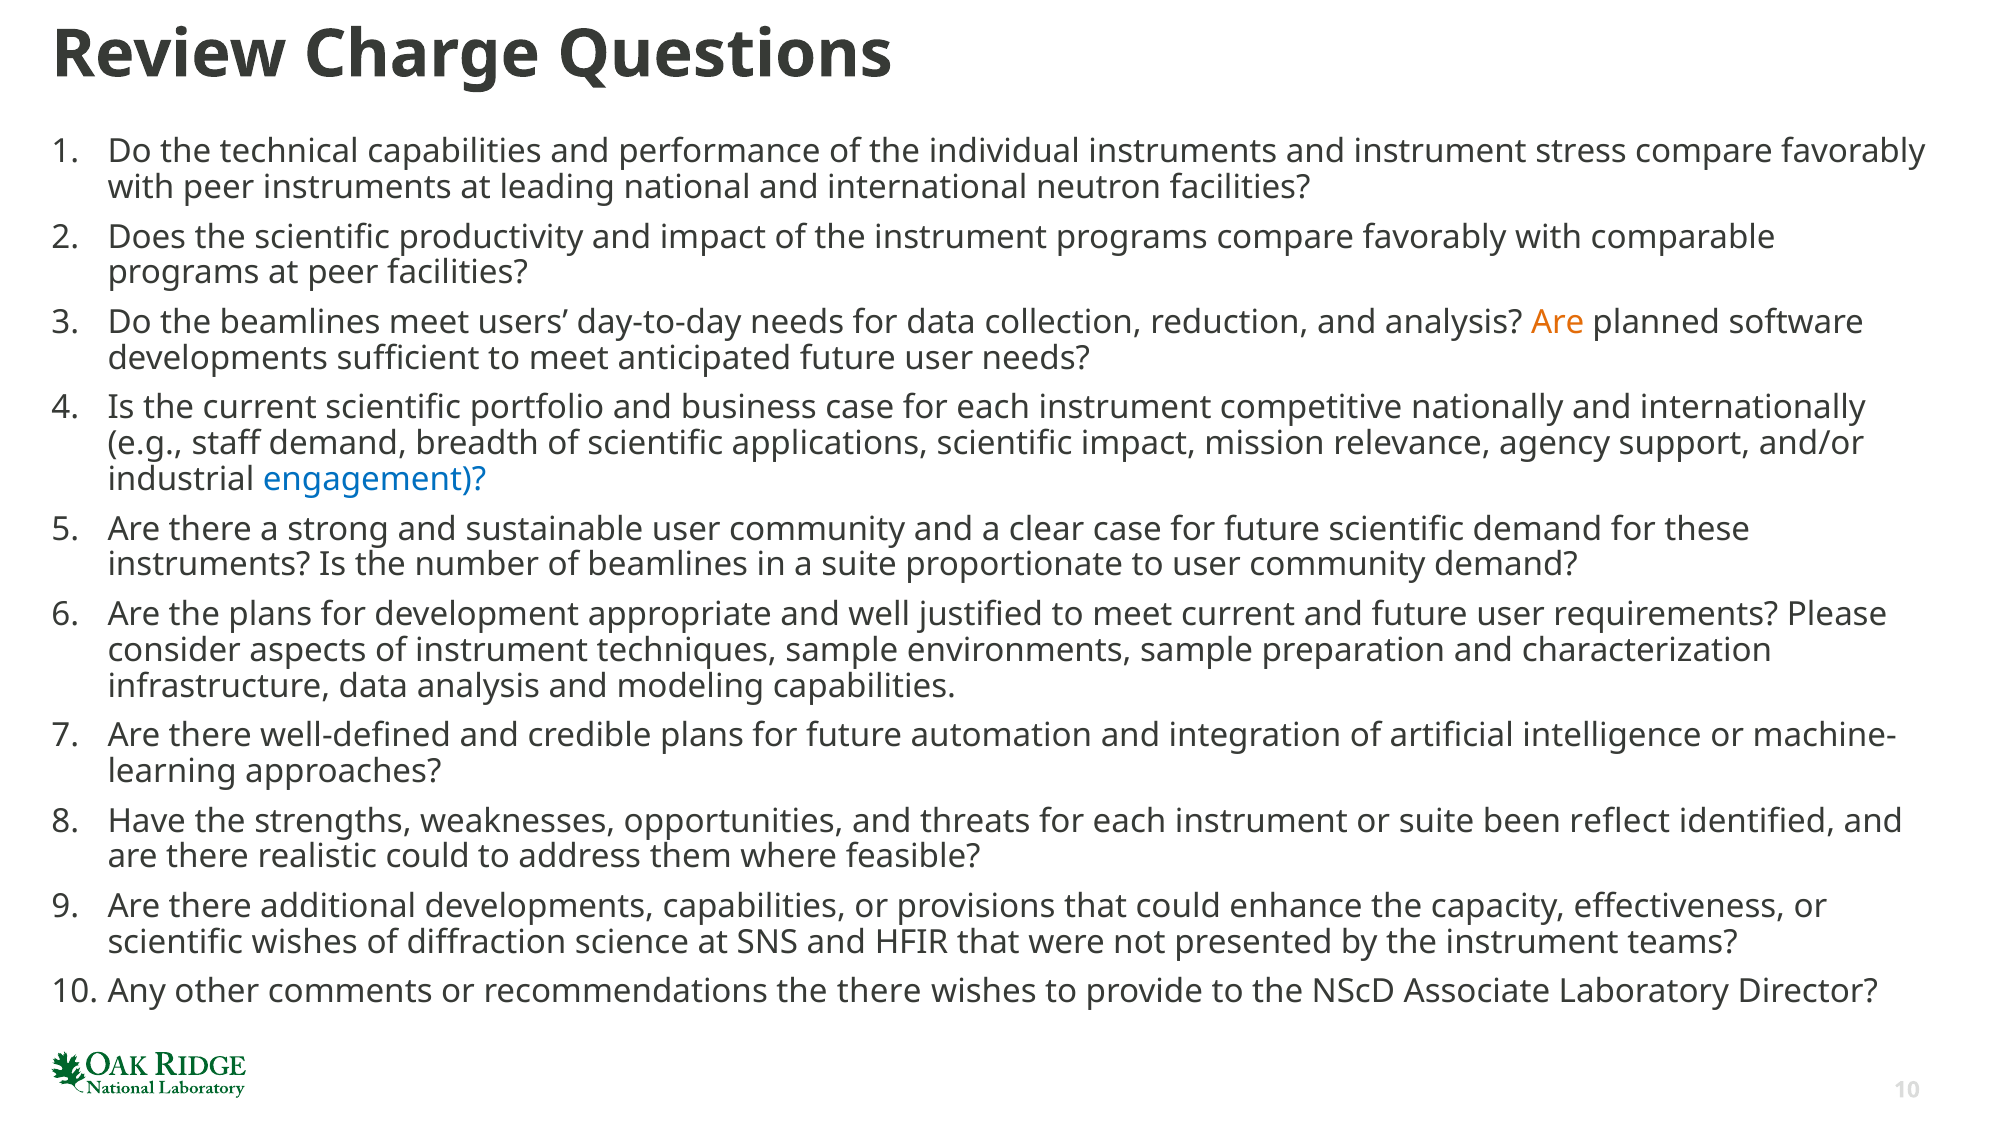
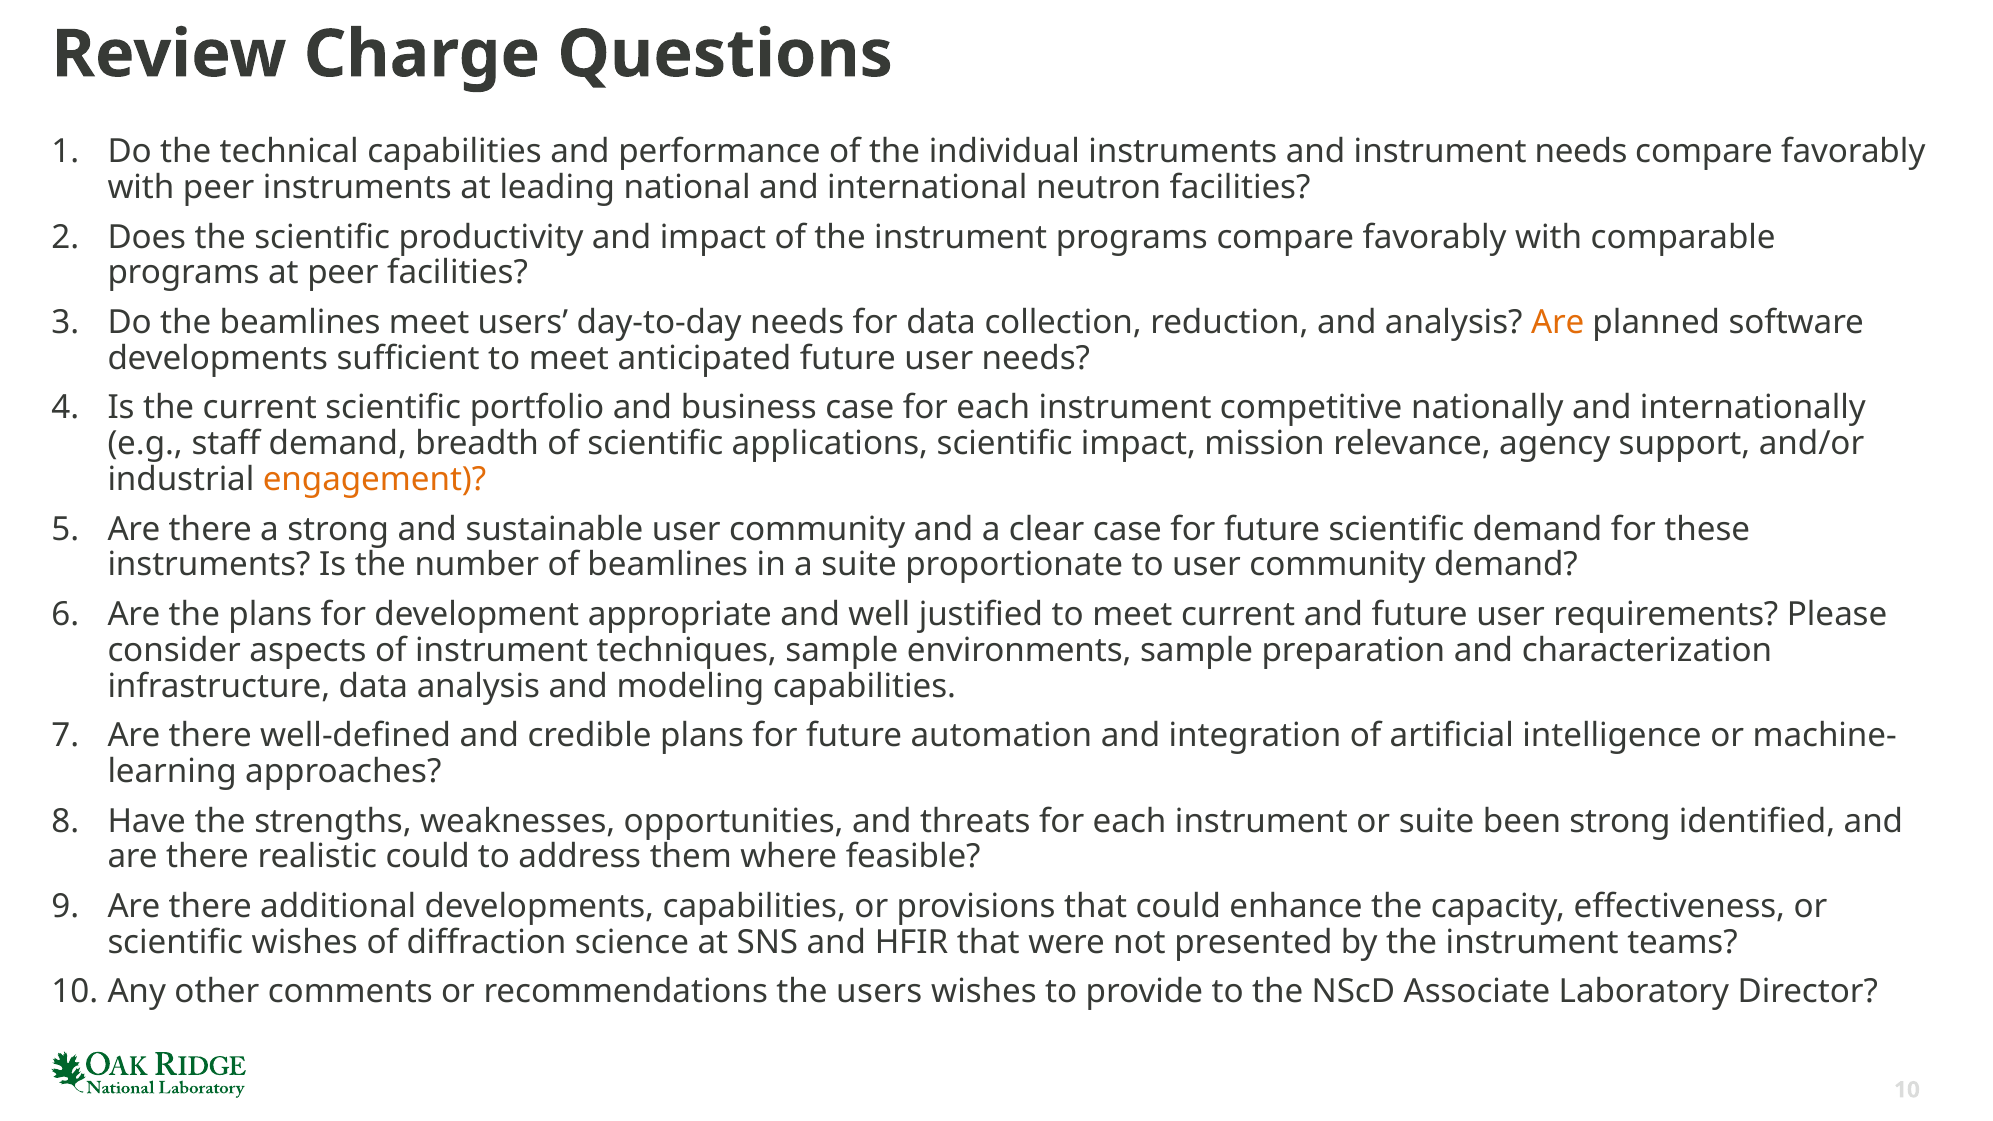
instrument stress: stress -> needs (1581, 152)
engagement colour: blue -> orange (375, 480)
been reflect: reflect -> strong (1620, 821)
the there: there -> users (879, 992)
